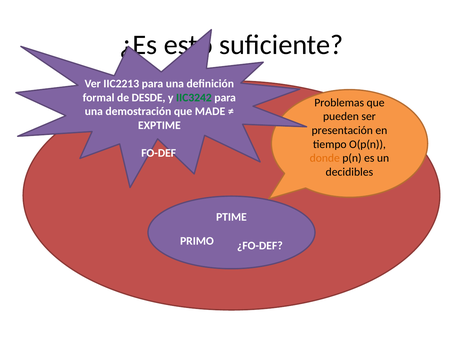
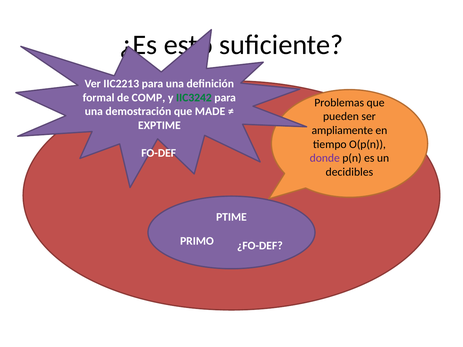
DESDE: DESDE -> COMP (148, 98)
presentación: presentación -> ampliamente (342, 130)
donde colour: orange -> purple (325, 158)
